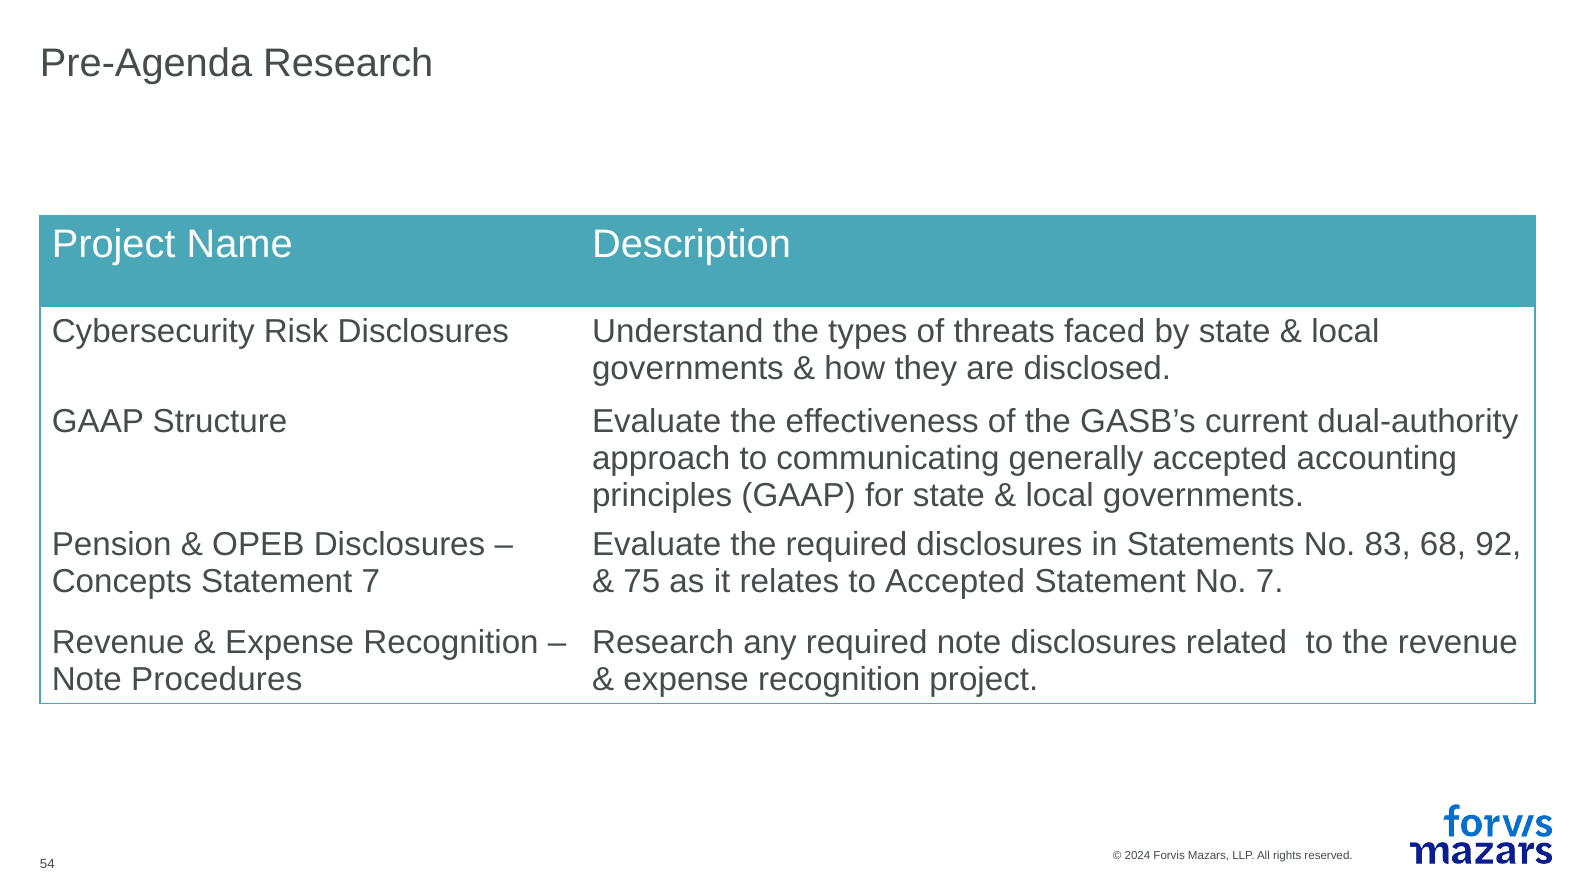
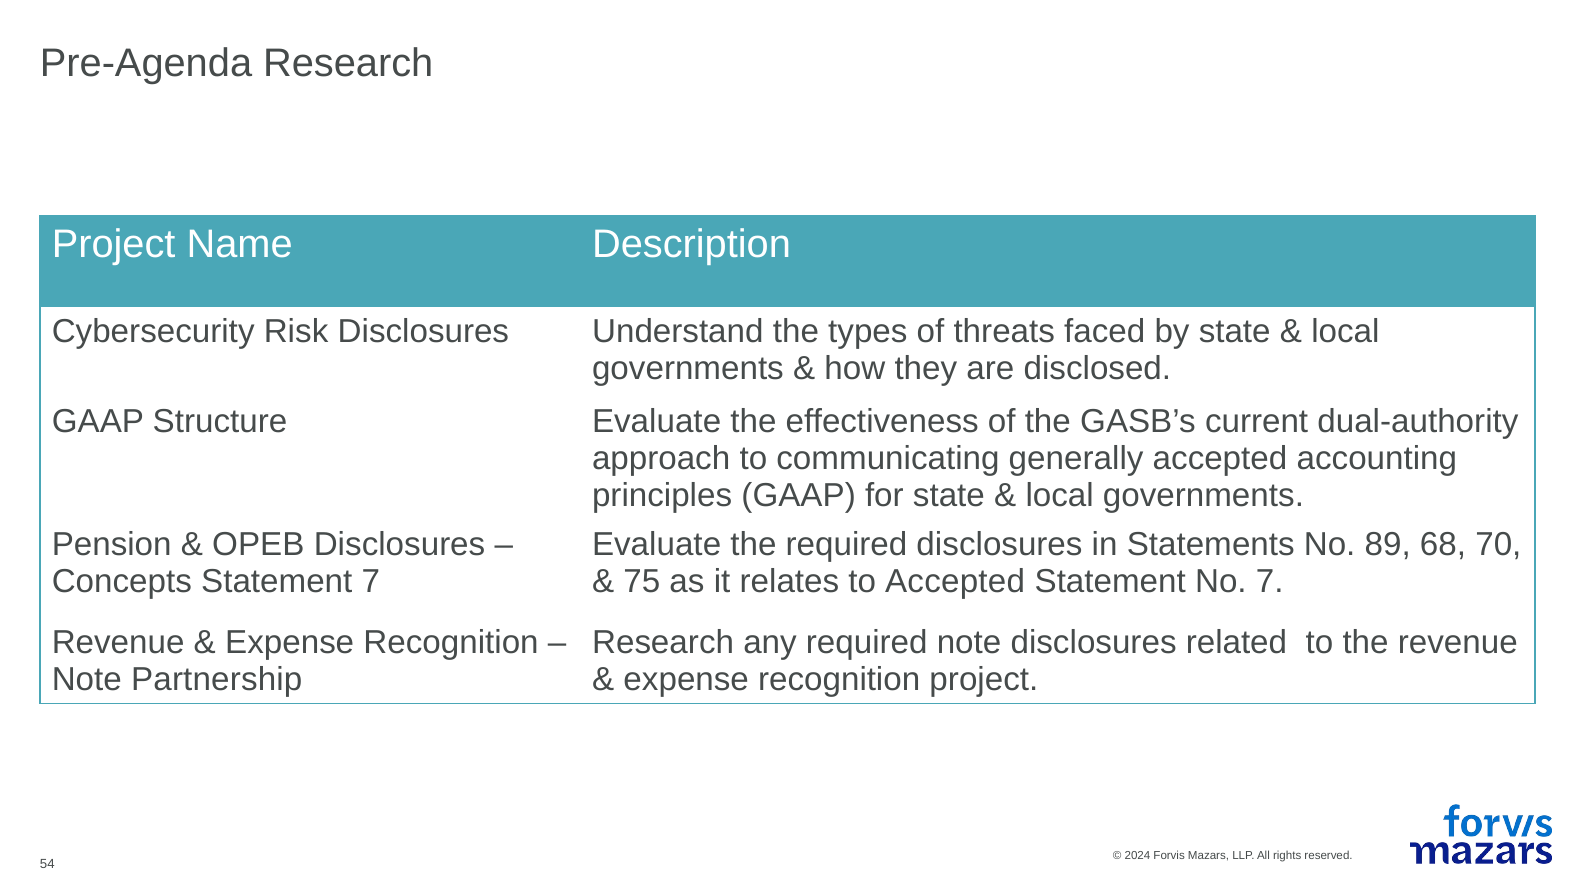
83: 83 -> 89 (1388, 545)
92: 92 -> 70 (1498, 545)
Procedures: Procedures -> Partnership (217, 680)
